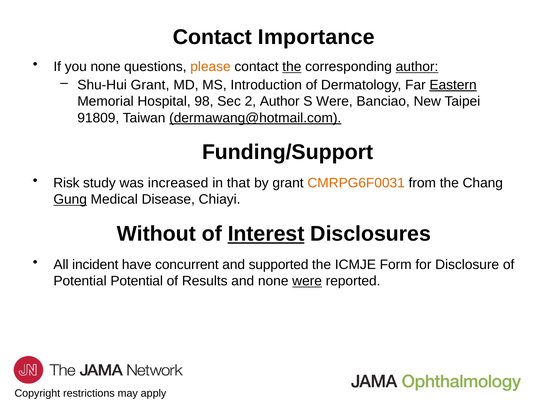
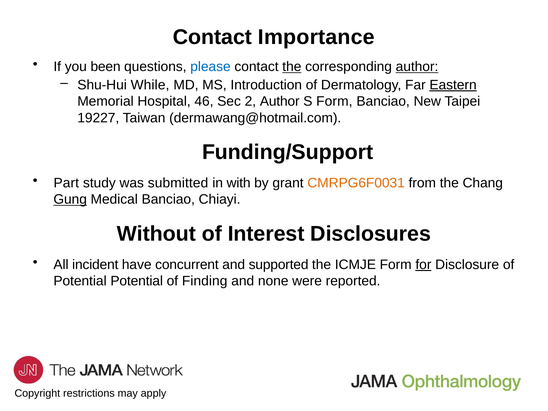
you none: none -> been (106, 67)
please colour: orange -> blue (210, 67)
Shu-Hui Grant: Grant -> While (150, 85)
98: 98 -> 46 (204, 101)
S Were: Were -> Form (334, 101)
91809: 91809 -> 19227 (98, 118)
dermawang@hotmail.com underline: present -> none (255, 118)
Risk: Risk -> Part (66, 183)
increased: increased -> submitted (178, 183)
that: that -> with (239, 183)
Medical Disease: Disease -> Banciao (168, 199)
Interest underline: present -> none (266, 234)
for underline: none -> present (423, 265)
Results: Results -> Finding (205, 281)
were underline: present -> none (307, 281)
